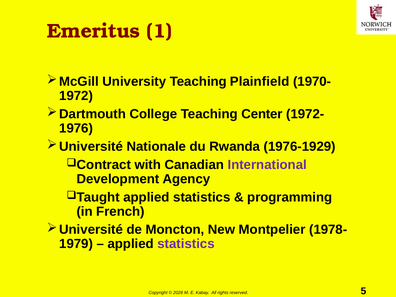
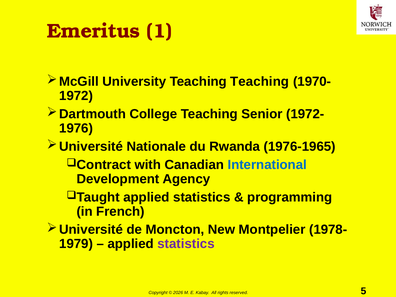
Teaching Plainfield: Plainfield -> Teaching (260, 82)
Center: Center -> Senior (262, 114)
1976-1929: 1976-1929 -> 1976-1965 (300, 146)
International colour: purple -> blue (267, 165)
